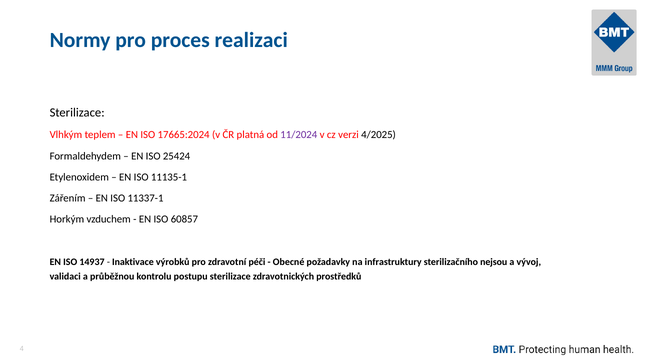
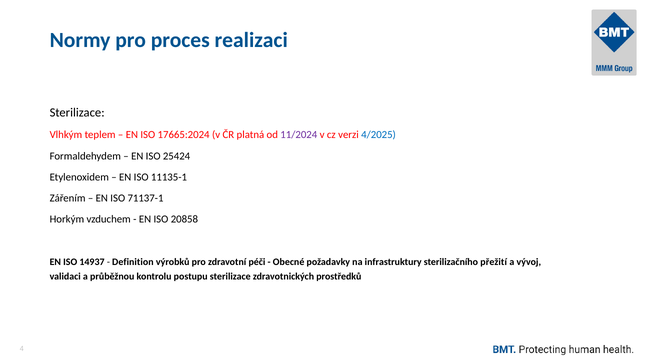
4/2025 colour: black -> blue (379, 135)
11337-1: 11337-1 -> 71137-1 (145, 198)
60857: 60857 -> 20858 (184, 219)
Inaktivace: Inaktivace -> Definition (133, 262)
nejsou: nejsou -> přežití (494, 262)
